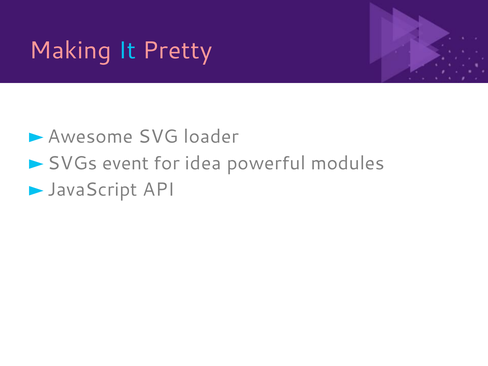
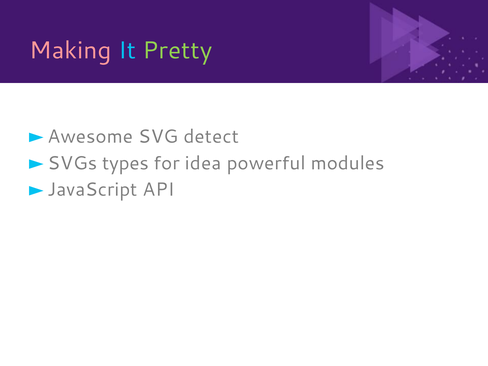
Pretty colour: pink -> light green (177, 50)
loader: loader -> detect (211, 137)
event: event -> types (125, 163)
